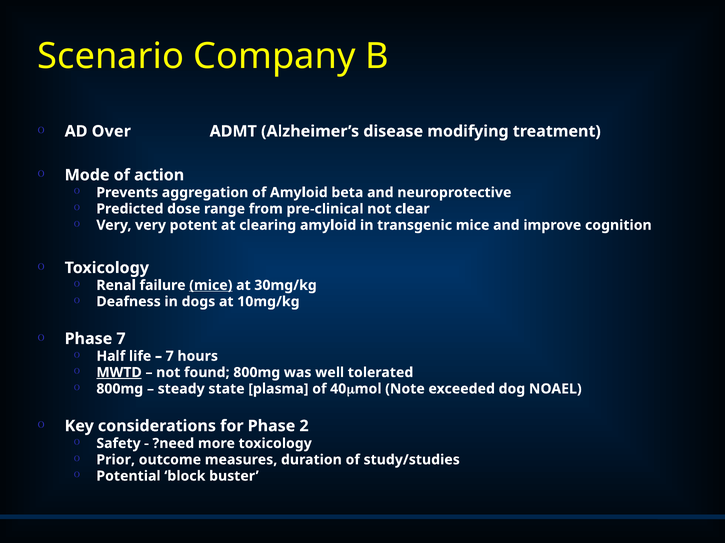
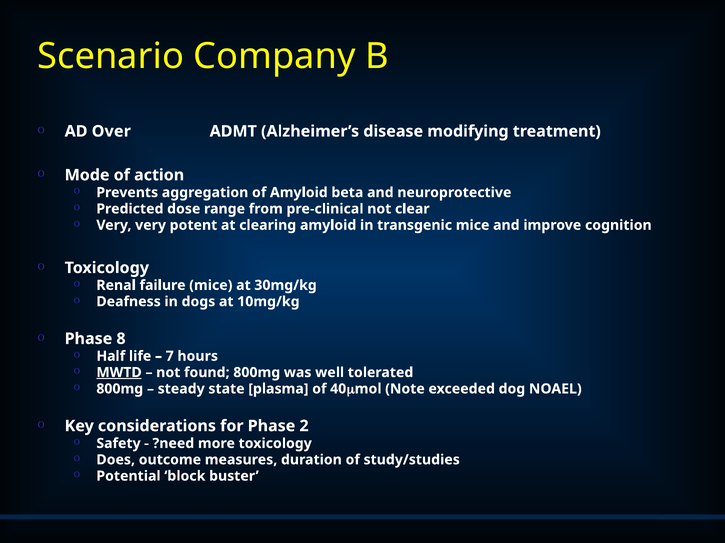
mice underline: present -> none (211, 286)
Phase 7: 7 -> 8 (121, 339)
Prior: Prior -> Does (116, 460)
